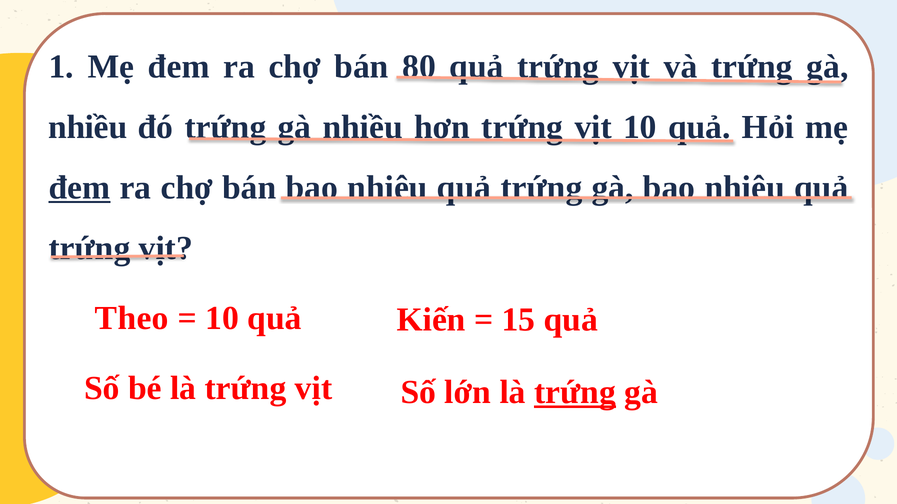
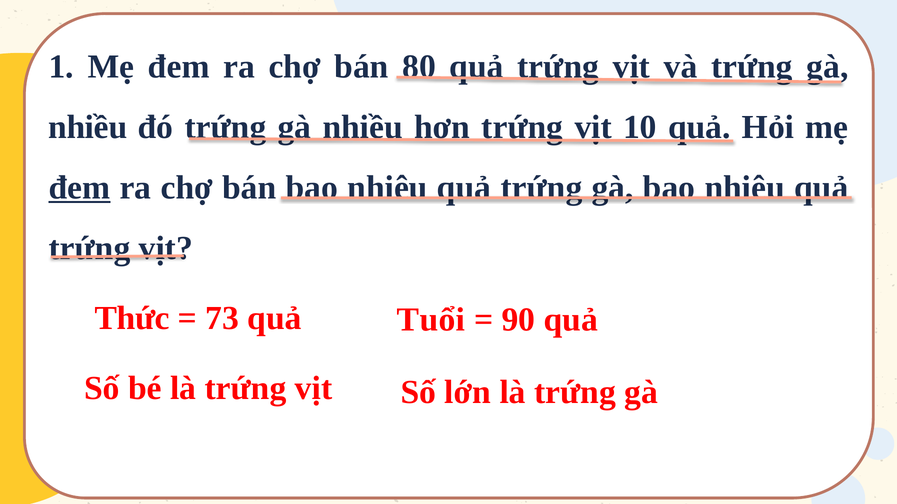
Theo: Theo -> Thức (132, 319)
10: 10 -> 73 (222, 319)
Kiến: Kiến -> Tuổi (431, 320)
15: 15 -> 90 (518, 320)
trứng underline: present -> none (575, 393)
